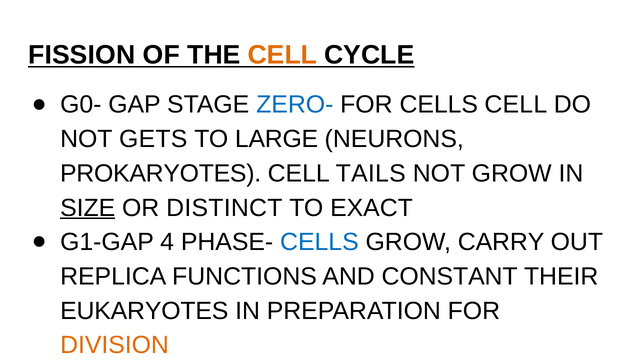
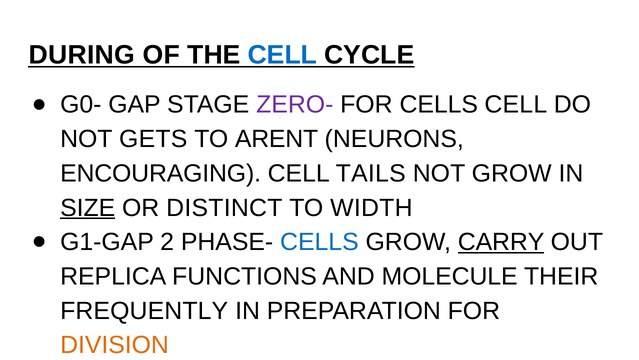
FISSION: FISSION -> DURING (82, 55)
CELL colour: orange -> blue (282, 55)
ZERO- colour: blue -> purple (295, 105)
LARGE: LARGE -> ARENT (277, 139)
PROKARYOTES: PROKARYOTES -> ENCOURAGING (161, 173)
EXACT: EXACT -> WIDTH (371, 207)
4: 4 -> 2 (167, 242)
CARRY underline: none -> present (501, 242)
CONSTANT: CONSTANT -> MOLECULE (450, 276)
EUKARYOTES: EUKARYOTES -> FREQUENTLY (144, 310)
